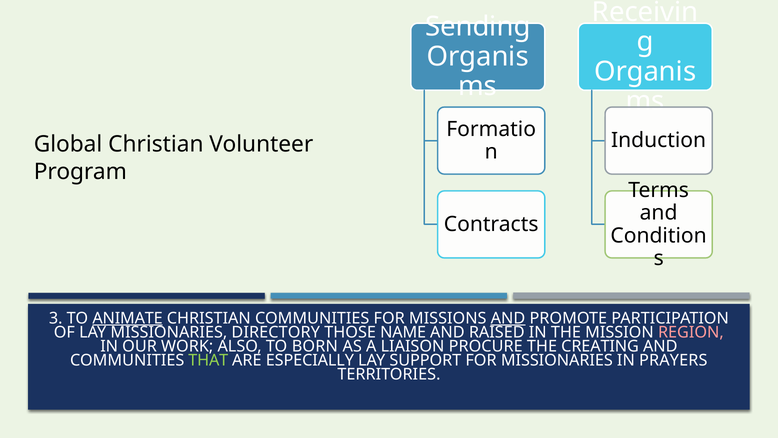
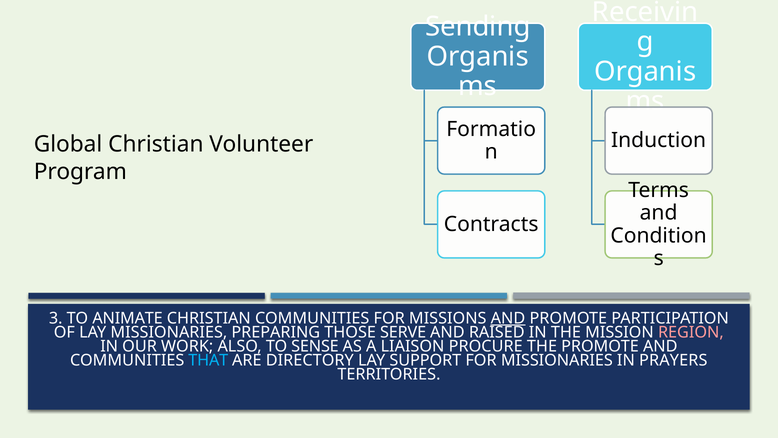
ANIMATE underline: present -> none (128, 318)
DIRECTORY: DIRECTORY -> PREPARING (276, 332)
NAME: NAME -> SERVE (403, 332)
BORN: BORN -> SENSE (315, 346)
THE CREATING: CREATING -> PROMOTE (600, 346)
THAT colour: light green -> light blue (208, 360)
ESPECIALLY: ESPECIALLY -> DIRECTORY (310, 360)
